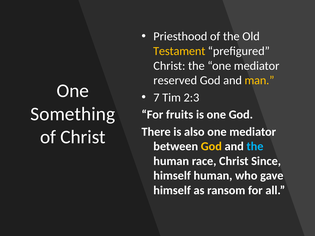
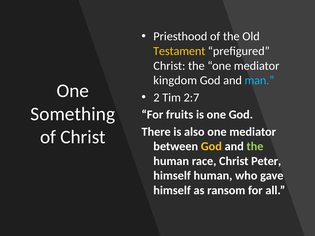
reserved: reserved -> kingdom (175, 80)
man colour: yellow -> light blue (259, 80)
7: 7 -> 2 (156, 98)
2:3: 2:3 -> 2:7 (191, 98)
the colour: light blue -> light green (255, 147)
Since: Since -> Peter (266, 161)
